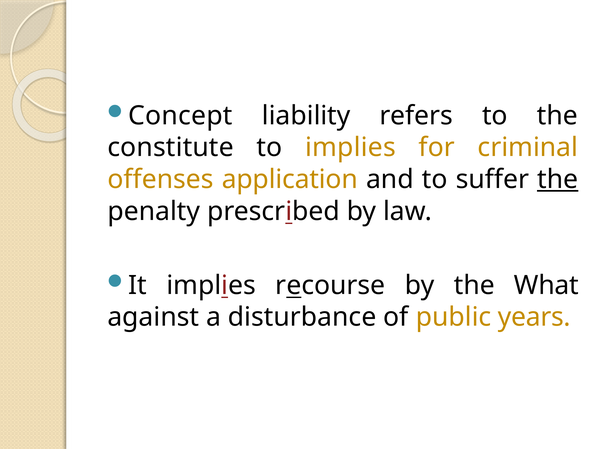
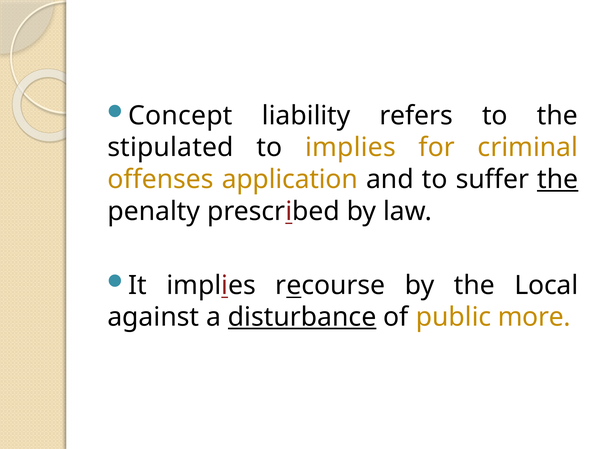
constitute: constitute -> stipulated (171, 147)
What: What -> Local (546, 285)
disturbance underline: none -> present (302, 317)
years: years -> more (534, 317)
